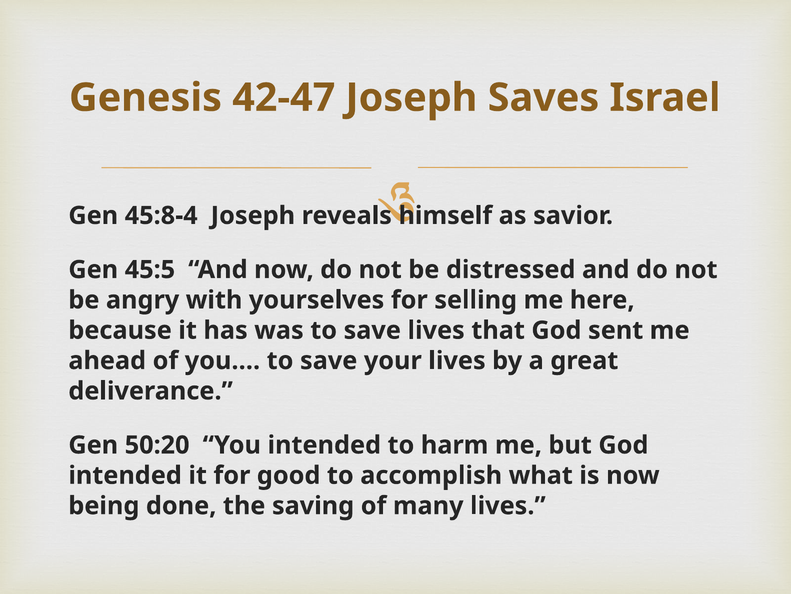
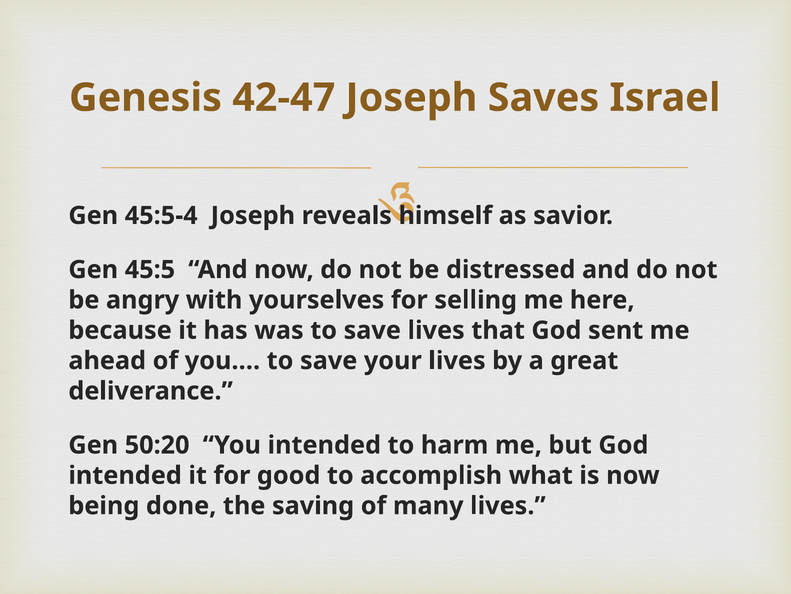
45:8-4: 45:8-4 -> 45:5-4 (161, 215)
